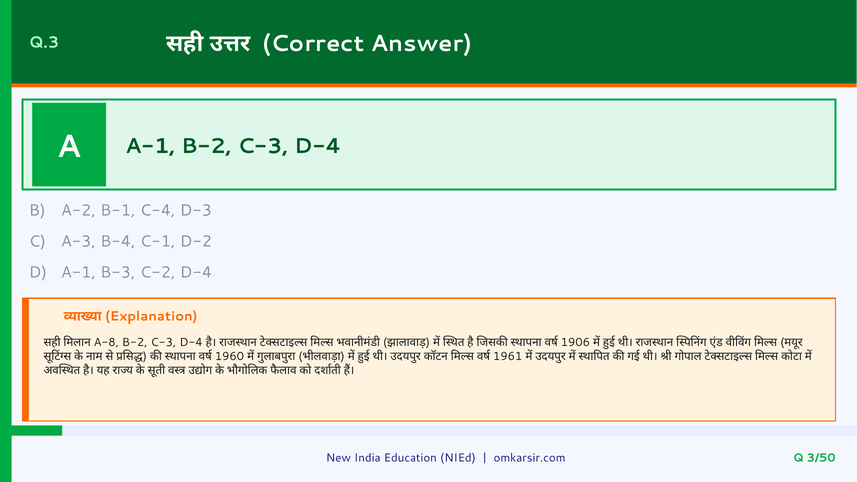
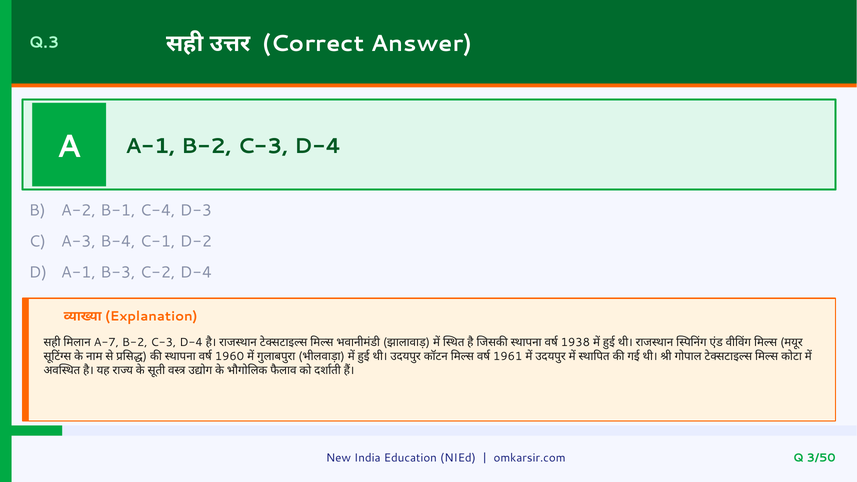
A-8: A-8 -> A-7 (106, 343)
1906: 1906 -> 1938 (575, 343)
